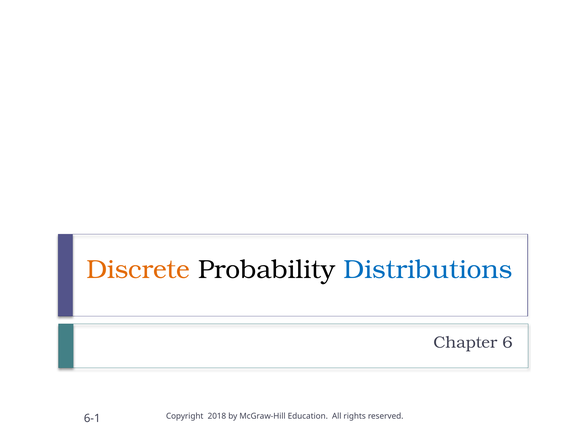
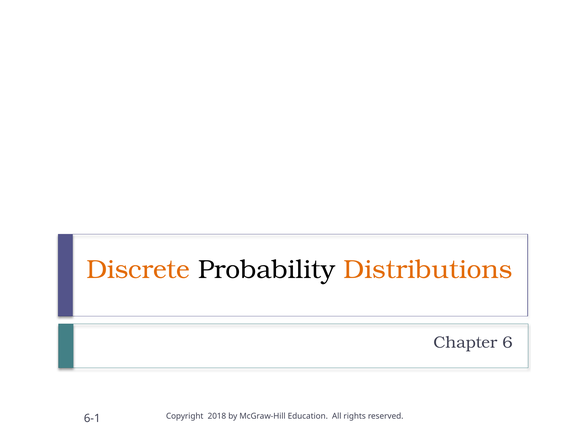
Distributions colour: blue -> orange (428, 270)
